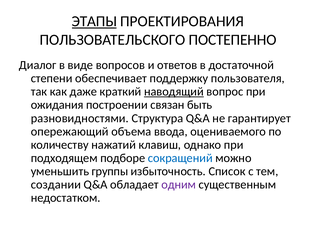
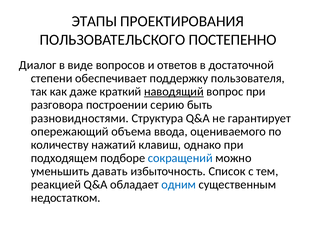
ЭТАПЫ underline: present -> none (94, 21)
ожидания: ожидания -> разговора (57, 105)
связан: связан -> серию (167, 105)
группы: группы -> давать (110, 171)
создании: создании -> реакцией (56, 185)
одним colour: purple -> blue (179, 185)
